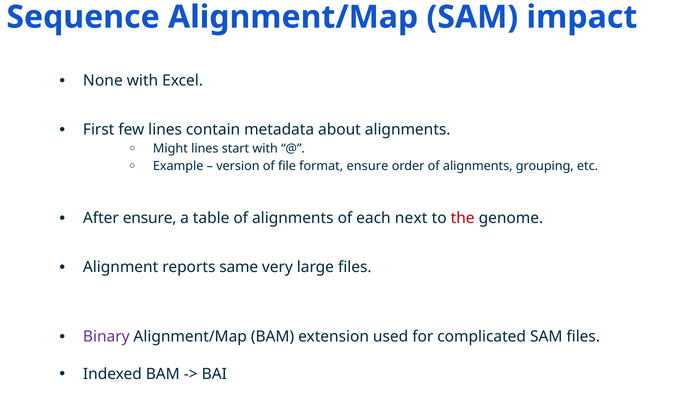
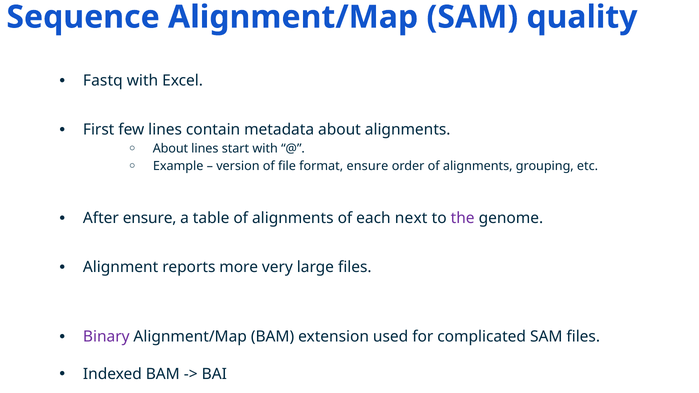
impact: impact -> quality (582, 17)
None: None -> Fastq (103, 80)
Might: Might -> About (170, 149)
the colour: red -> purple (463, 218)
same: same -> more (239, 267)
